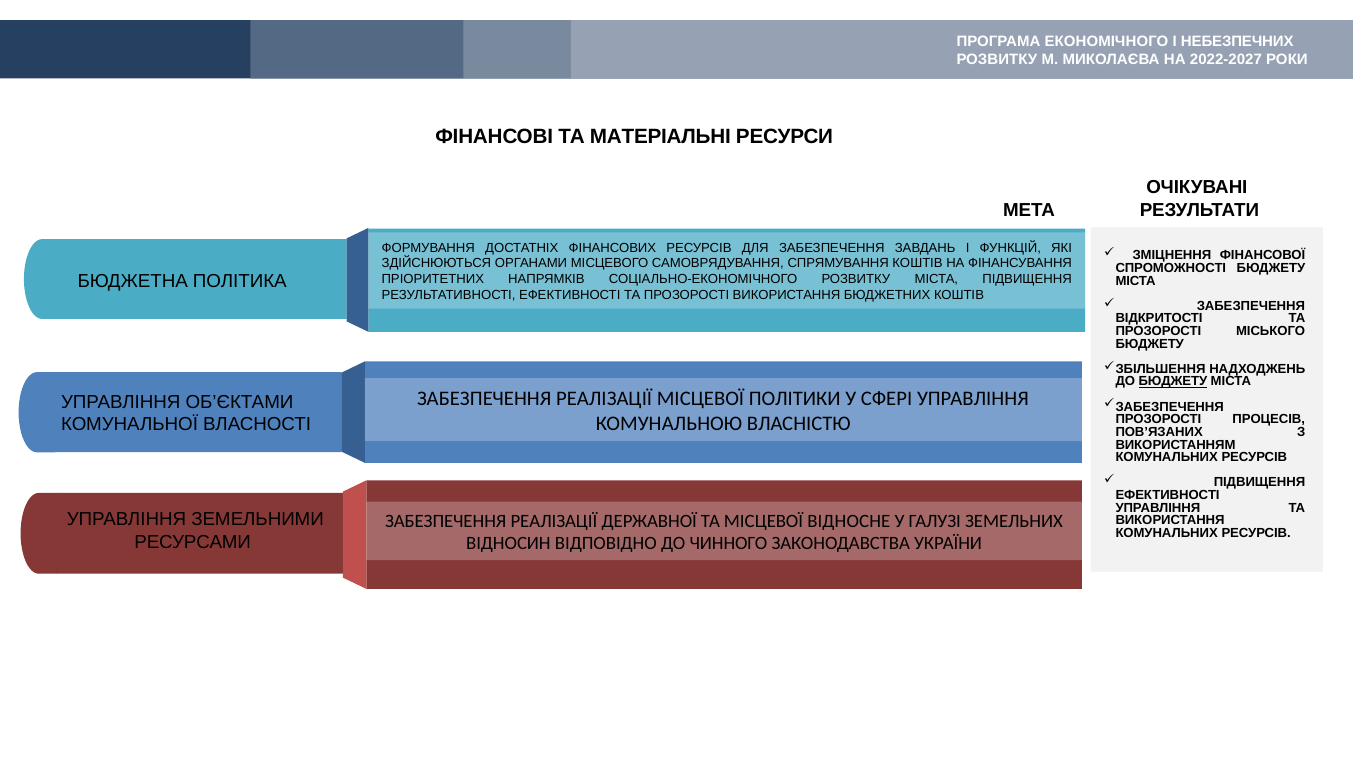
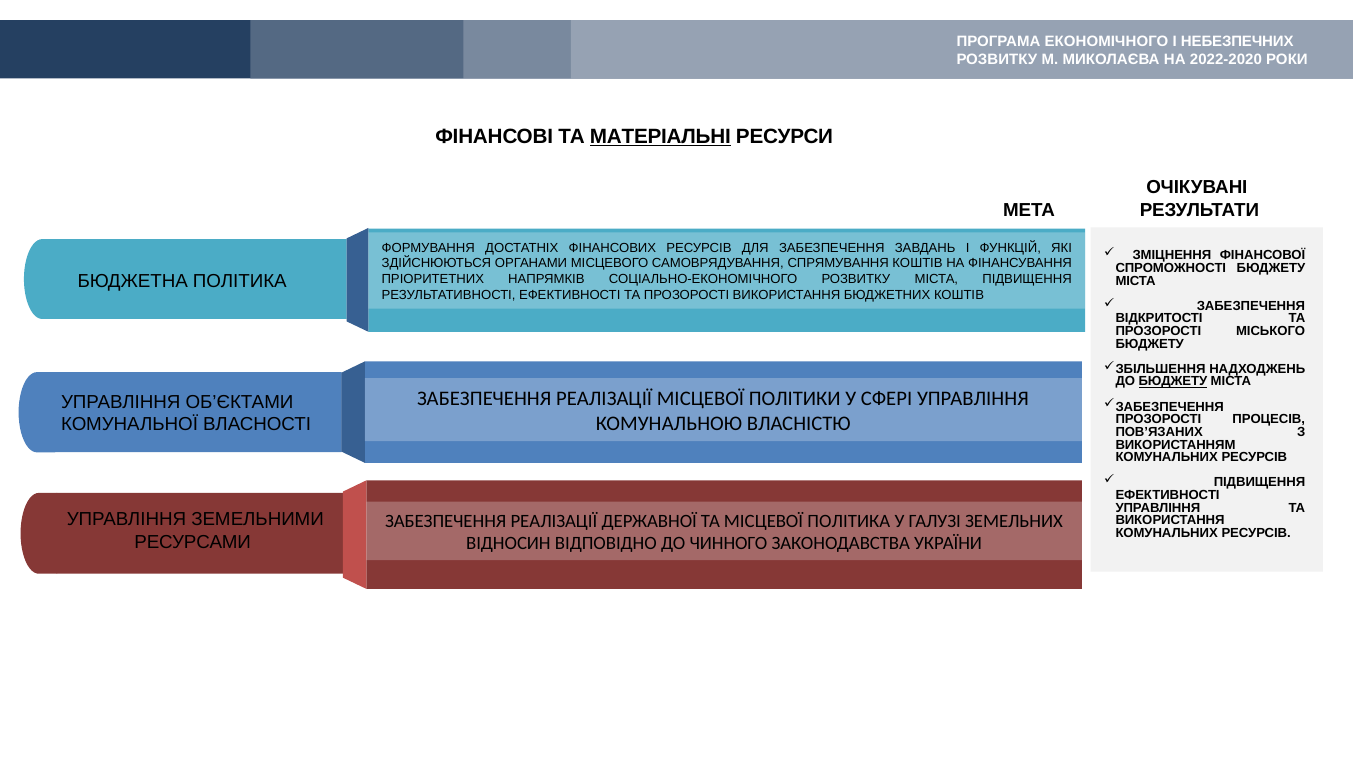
2022-2027: 2022-2027 -> 2022-2020 (1226, 60)
МАТЕРІАЛЬНІ underline: none -> present (660, 137)
МІСЦЕВОЇ ВІДНОСНЕ: ВІДНОСНЕ -> ПОЛІТИКА (849, 521)
